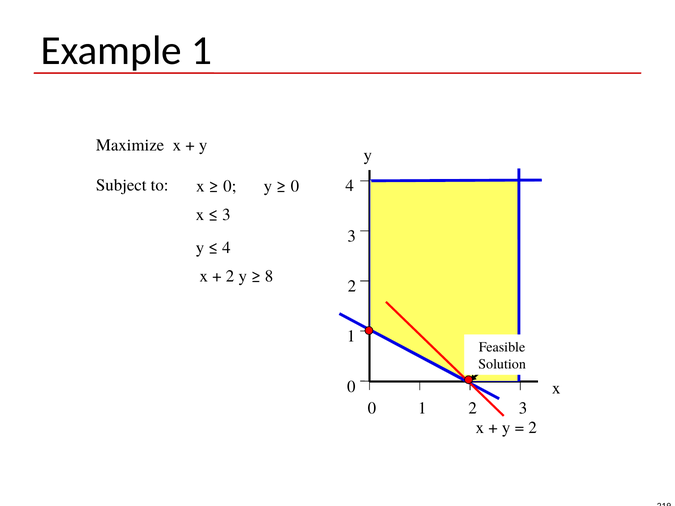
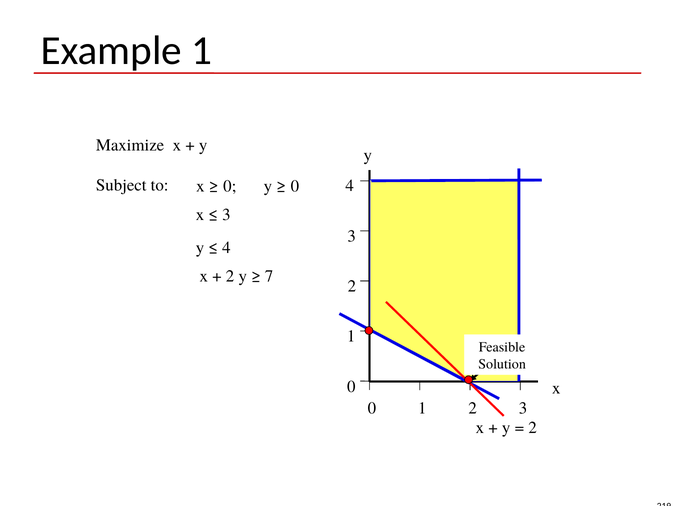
8: 8 -> 7 (269, 276)
